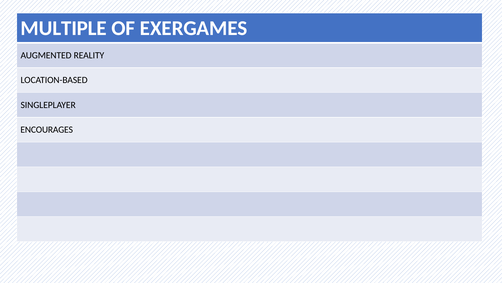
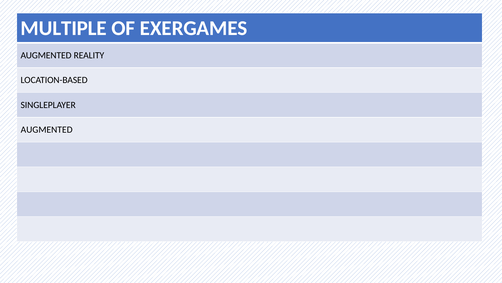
ENCOURAGES: ENCOURAGES -> AUGMENTED (47, 130)
